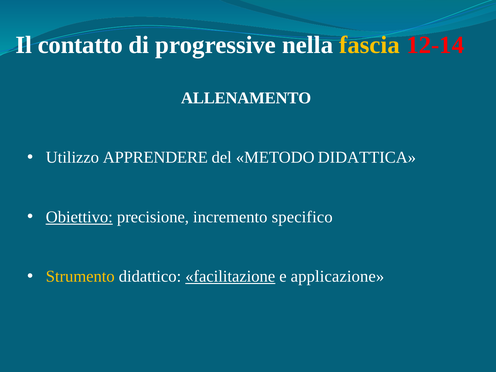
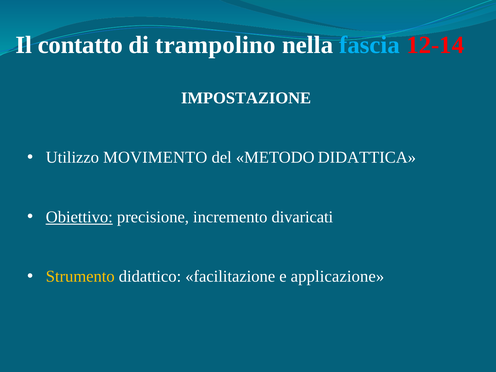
progressive: progressive -> trampolino (215, 45)
fascia colour: yellow -> light blue (370, 45)
ALLENAMENTO: ALLENAMENTO -> IMPOSTAZIONE (246, 98)
APPRENDERE: APPRENDERE -> MOVIMENTO (155, 157)
specifico: specifico -> divaricati (302, 217)
facilitazione underline: present -> none (230, 277)
